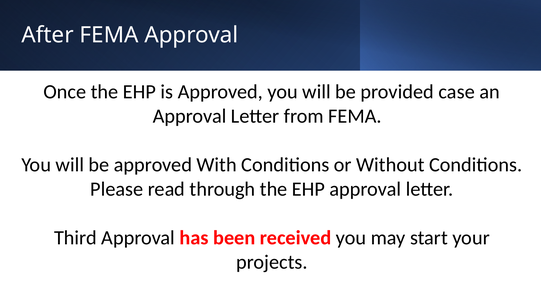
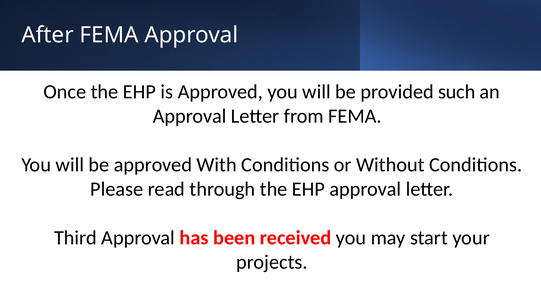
case: case -> such (457, 92)
